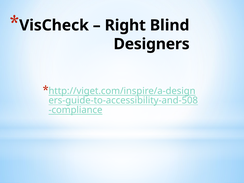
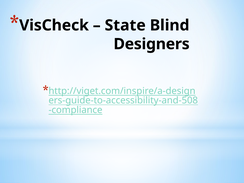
Right: Right -> State (125, 25)
